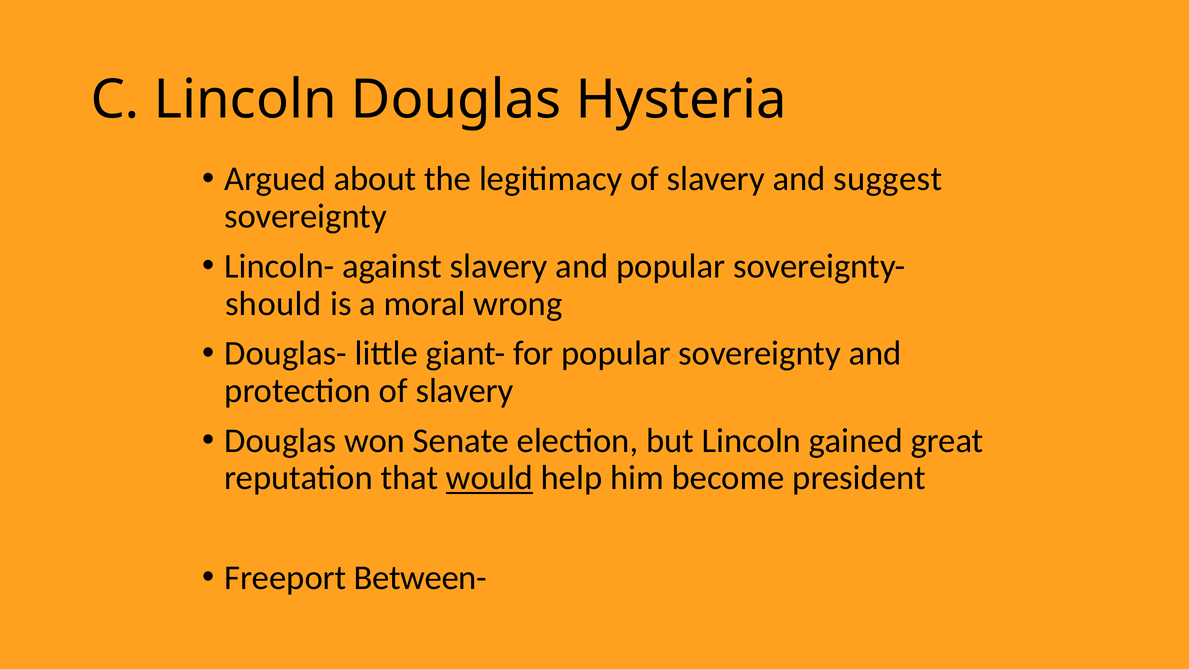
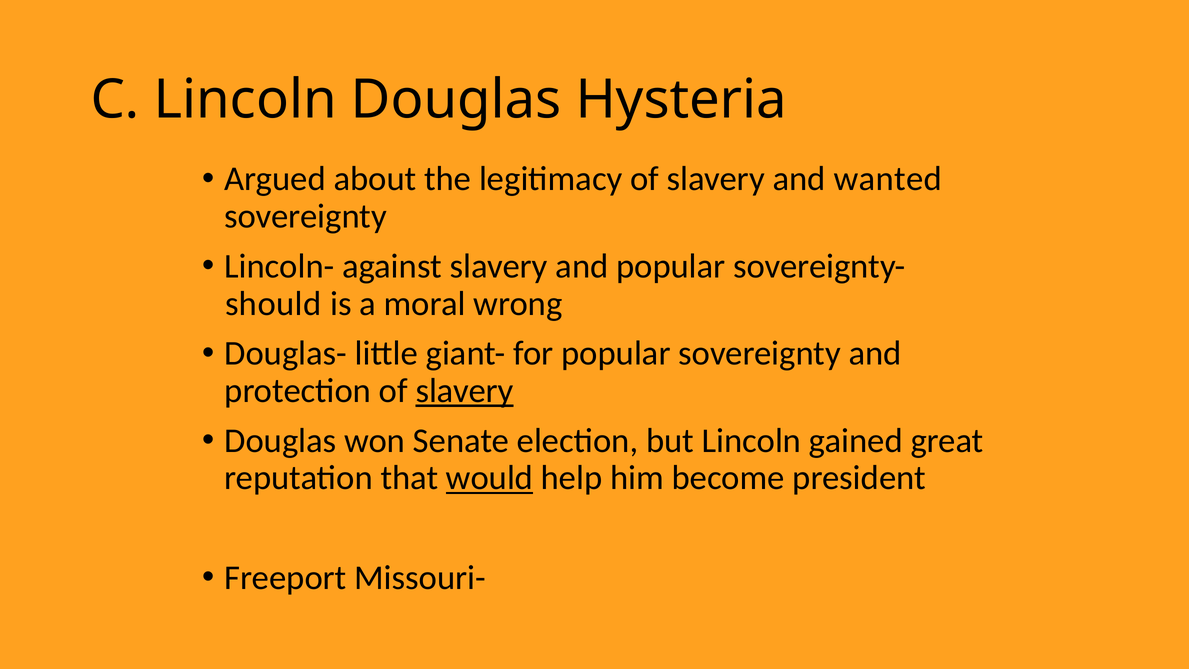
suggest: suggest -> wanted (888, 179)
slavery underline: none -> present (465, 391)
Between-: Between- -> Missouri- (420, 577)
